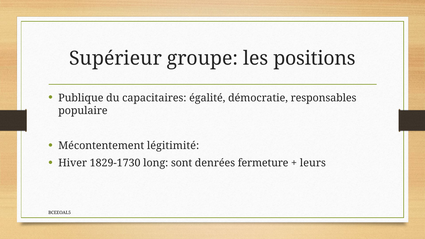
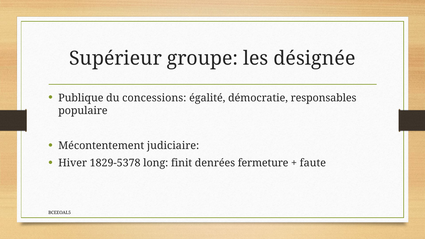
positions: positions -> désignée (314, 58)
capacitaires: capacitaires -> concessions (154, 98)
légitimité: légitimité -> judiciaire (173, 146)
1829-1730: 1829-1730 -> 1829-5378 (115, 163)
sont: sont -> finit (182, 163)
leurs: leurs -> faute (313, 163)
